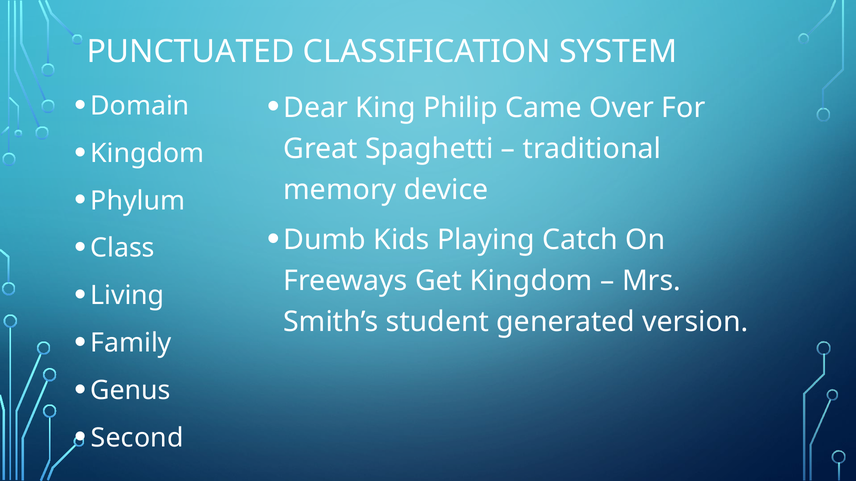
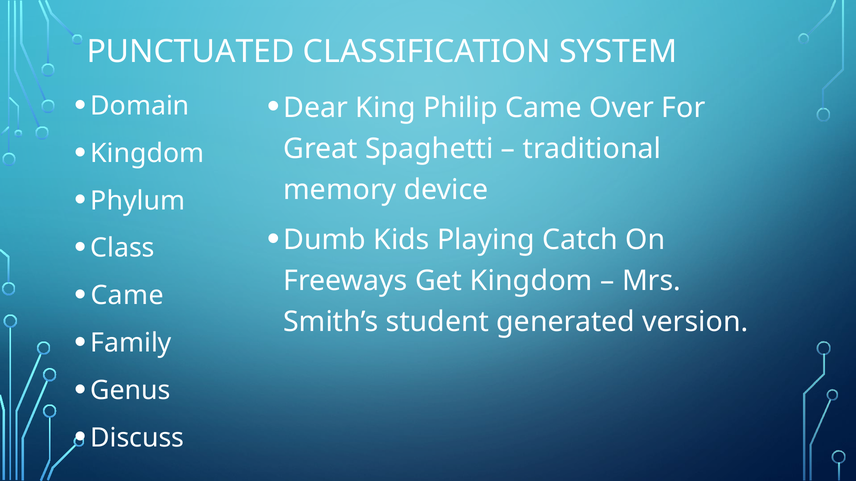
Living: Living -> Came (127, 296)
Second: Second -> Discuss (137, 438)
